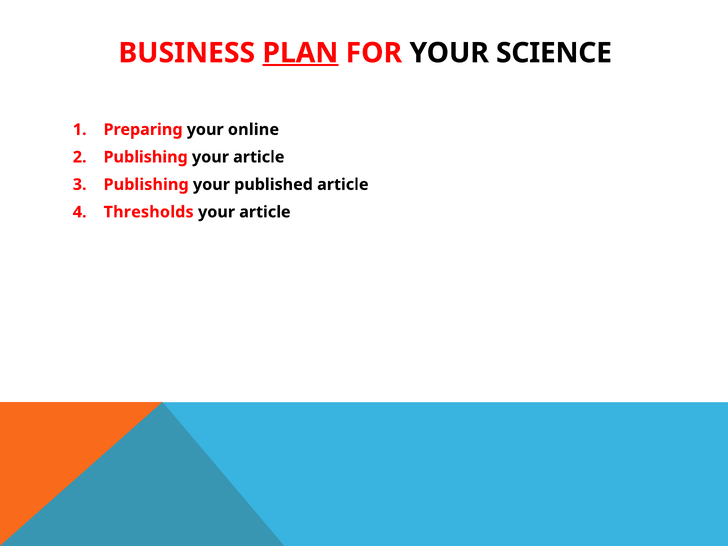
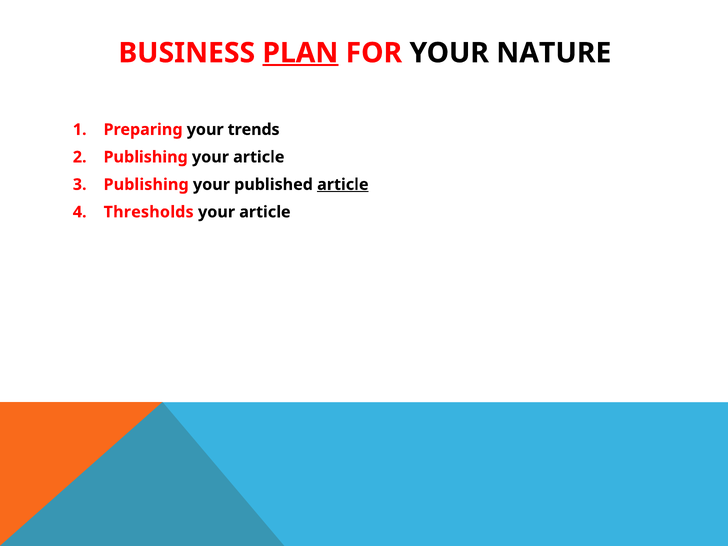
SCIENCE: SCIENCE -> NATURE (554, 53)
online: online -> trends (254, 130)
article underline: none -> present (343, 185)
